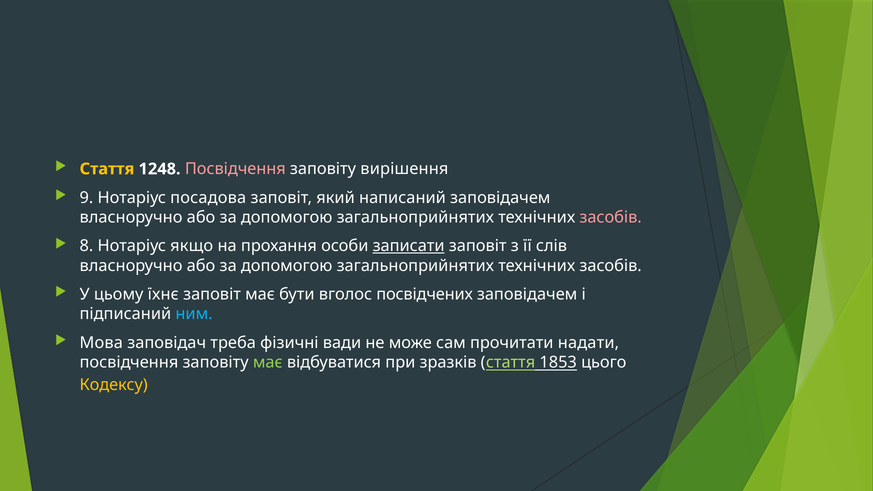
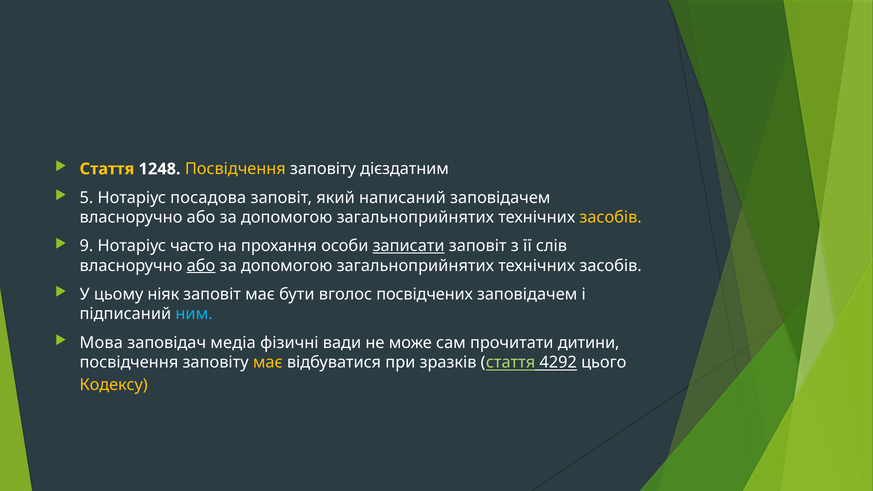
Посвідчення colour: pink -> yellow (235, 169)
вирішення: вирішення -> дієздатним (405, 169)
9: 9 -> 5 (86, 198)
засобів colour: pink -> yellow (611, 217)
8: 8 -> 9 (86, 246)
якщо: якщо -> часто (192, 246)
або underline: none -> present (201, 266)
їхнє: їхнє -> ніяк (163, 294)
треба: треба -> медіа (233, 343)
надати: надати -> дитини (589, 343)
має colour: light green -> yellow (268, 362)
1853: 1853 -> 4292 (558, 362)
